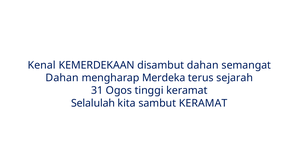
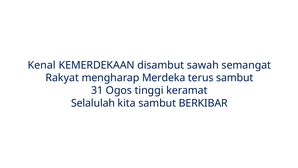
disambut dahan: dahan -> sawah (203, 65)
Dahan: Dahan -> Rakyat (62, 78)
terus sejarah: sejarah -> sambut (235, 78)
sambut KERAMAT: KERAMAT -> BERKIBAR (203, 103)
